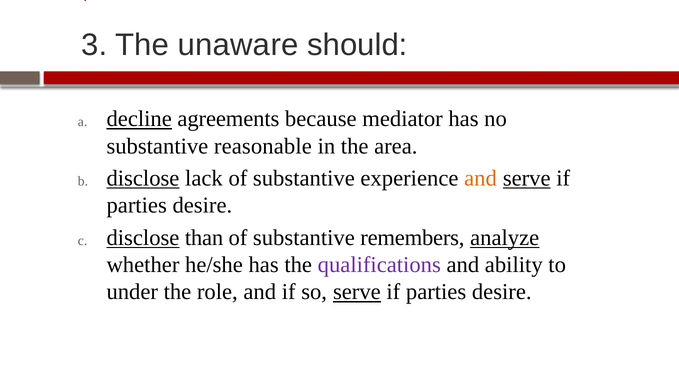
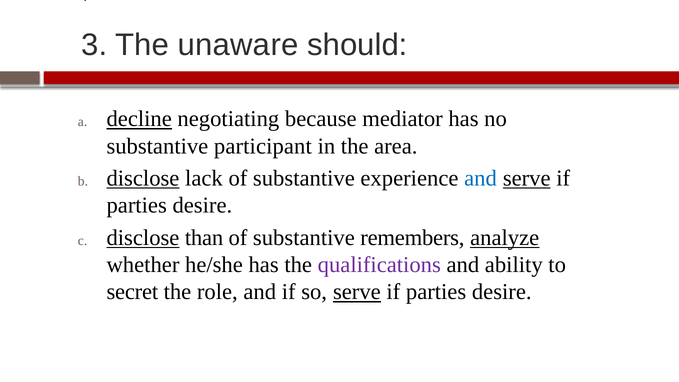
agreements: agreements -> negotiating (228, 119)
reasonable: reasonable -> participant (263, 146)
and colour: orange -> blue (480, 178)
under: under -> secret (132, 292)
